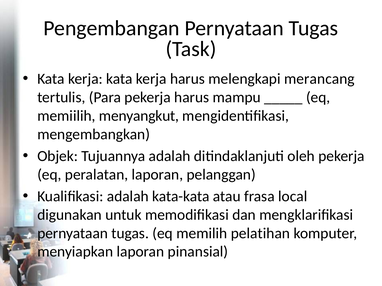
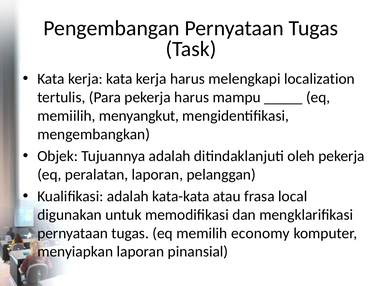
merancang: merancang -> localization (319, 79)
pelatihan: pelatihan -> economy (260, 234)
